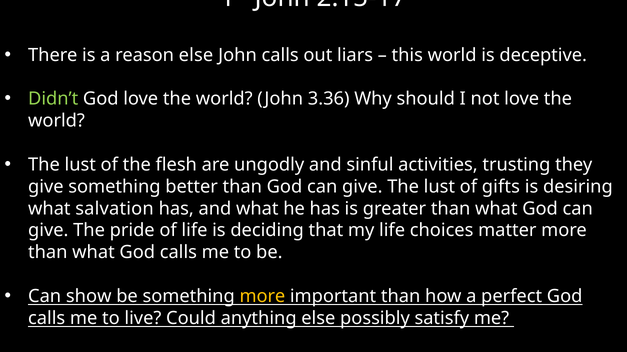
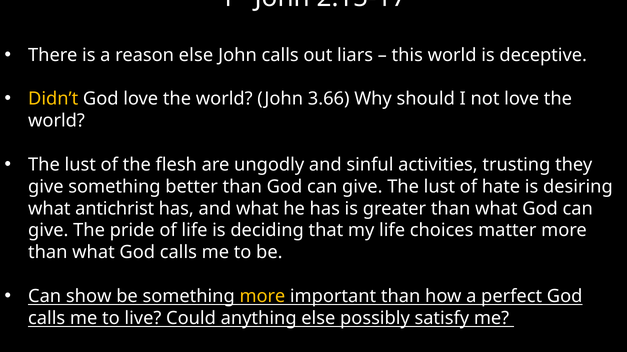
Didn’t colour: light green -> yellow (53, 99)
3.36: 3.36 -> 3.66 (329, 99)
gifts: gifts -> hate (501, 187)
salvation: salvation -> antichrist (115, 209)
